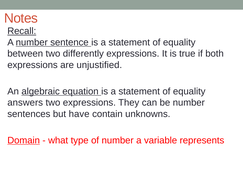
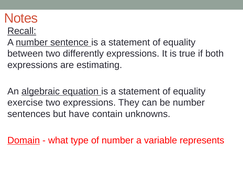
unjustified: unjustified -> estimating (99, 65)
answers: answers -> exercise (25, 103)
